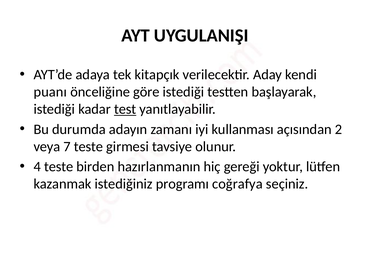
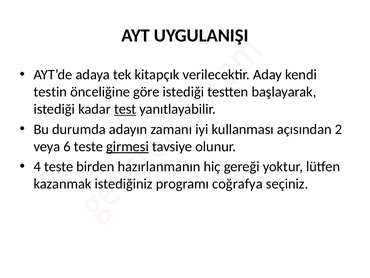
puanı: puanı -> testin (50, 92)
7: 7 -> 6 (67, 146)
girmesi underline: none -> present (128, 146)
